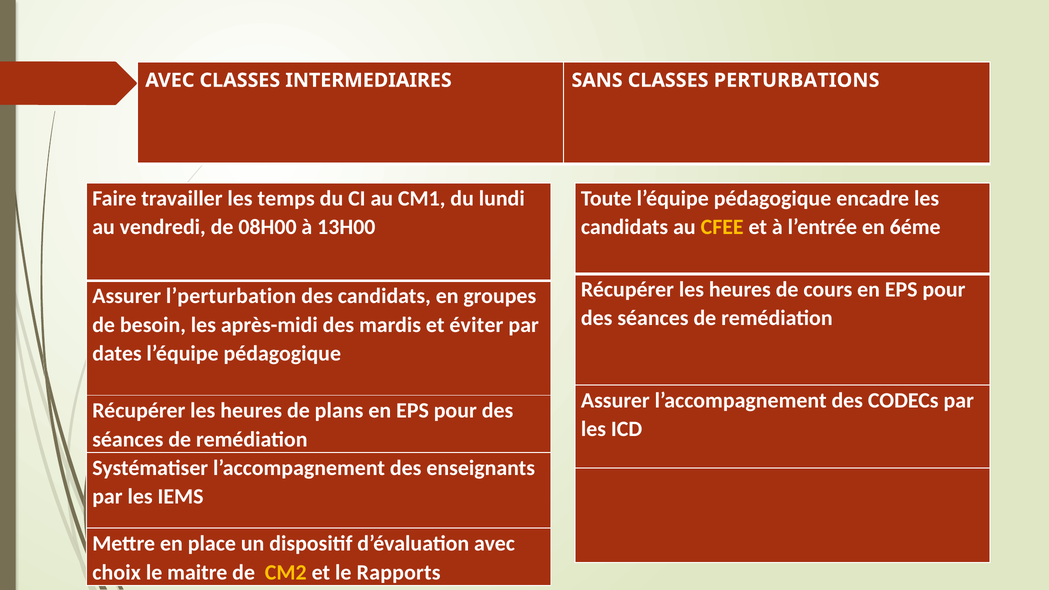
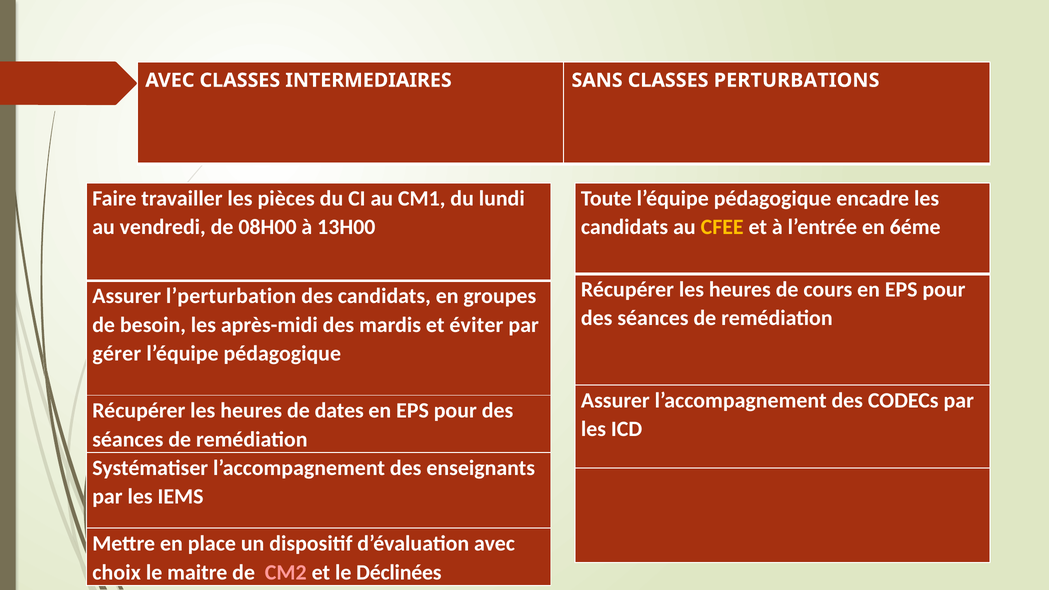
temps: temps -> pièces (286, 198)
dates: dates -> gérer (117, 353)
plans: plans -> dates (339, 411)
CM2 colour: yellow -> pink (286, 572)
Rapports: Rapports -> Déclinées (399, 572)
